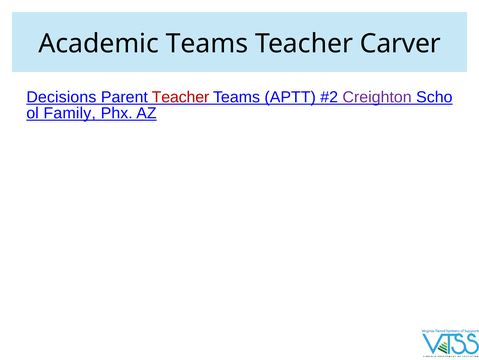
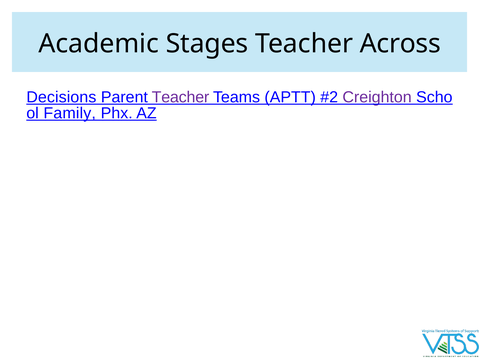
Academic Teams: Teams -> Stages (207, 44)
Carver: Carver -> Across (400, 44)
Teacher colour: red -> purple (180, 97)
